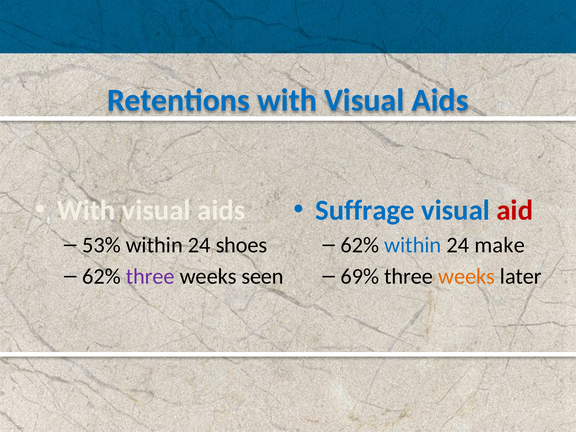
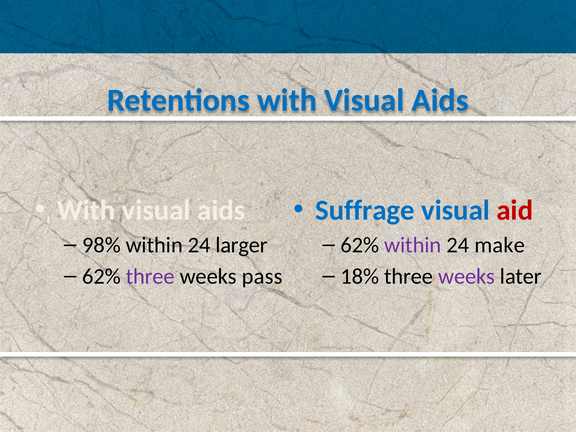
within colour: blue -> purple (413, 245)
53%: 53% -> 98% (101, 245)
shoes: shoes -> larger (242, 245)
69%: 69% -> 18% (360, 276)
weeks colour: orange -> purple (467, 276)
seen: seen -> pass (262, 276)
